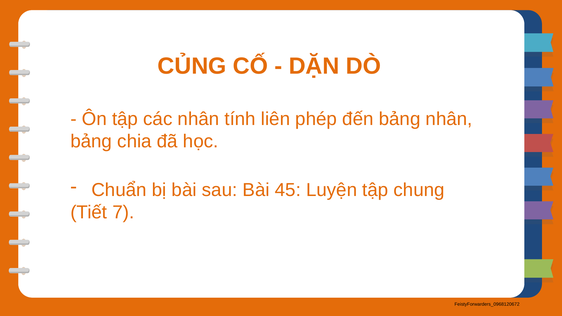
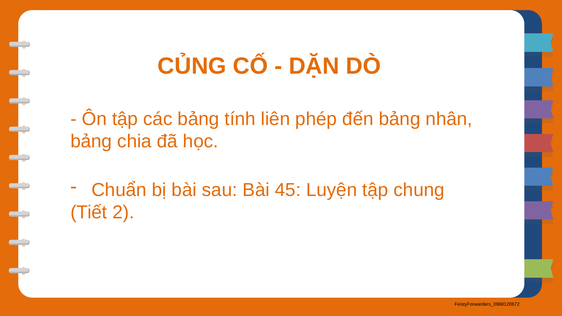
các nhân: nhân -> bảng (198, 119)
7: 7 -> 2 (123, 213)
